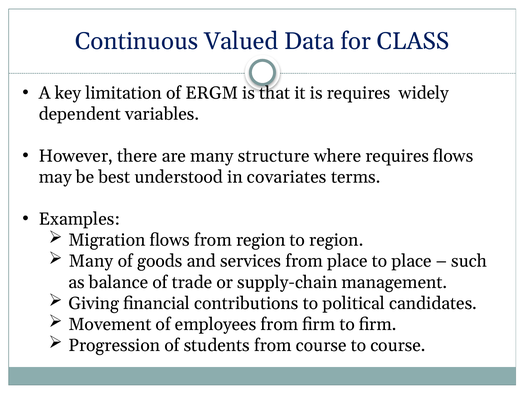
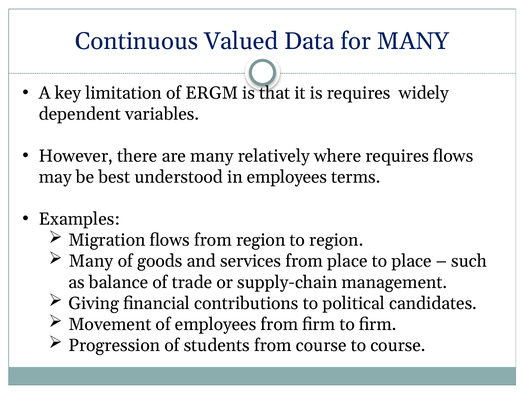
for CLASS: CLASS -> MANY (413, 41)
structure: structure -> relatively (274, 156)
in covariates: covariates -> employees (287, 177)
